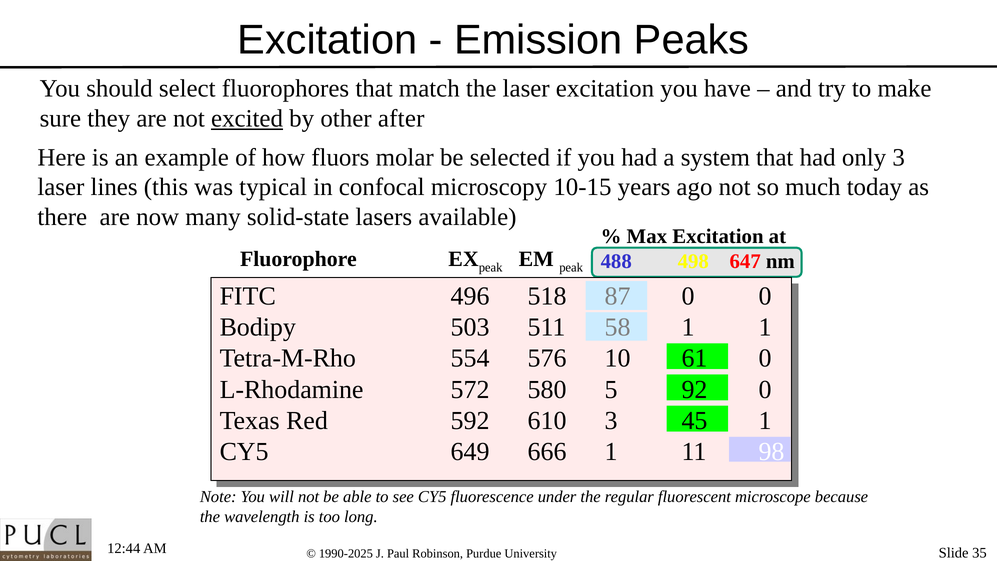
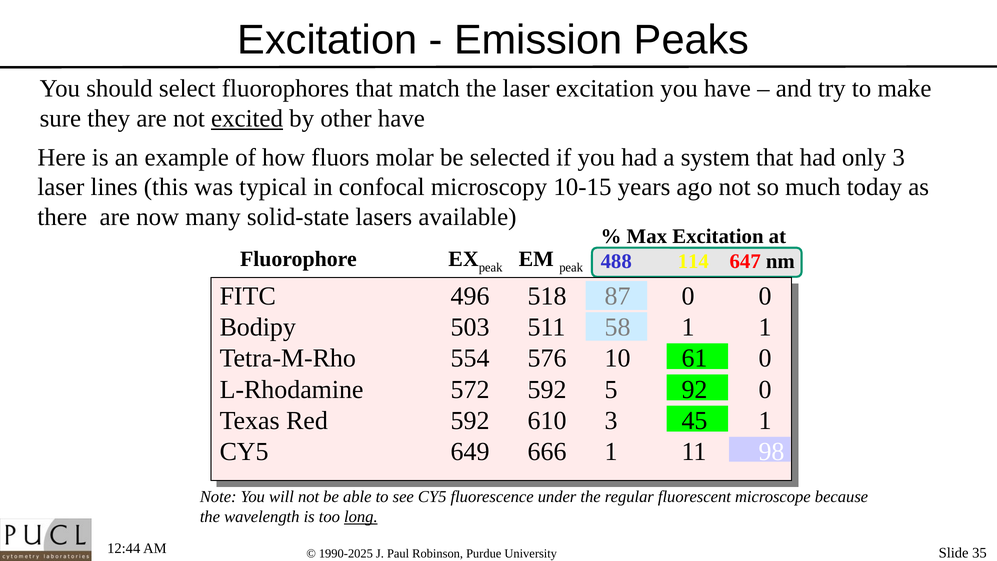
other after: after -> have (401, 118)
498: 498 -> 114 (693, 261)
572 580: 580 -> 592 (547, 389)
long underline: none -> present (361, 517)
